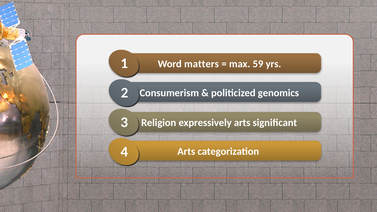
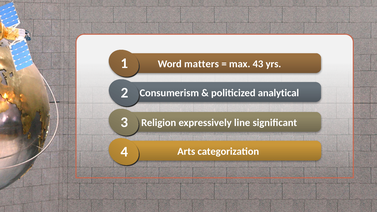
59: 59 -> 43 (258, 64)
genomics: genomics -> analytical (278, 93)
expressively arts: arts -> line (242, 123)
